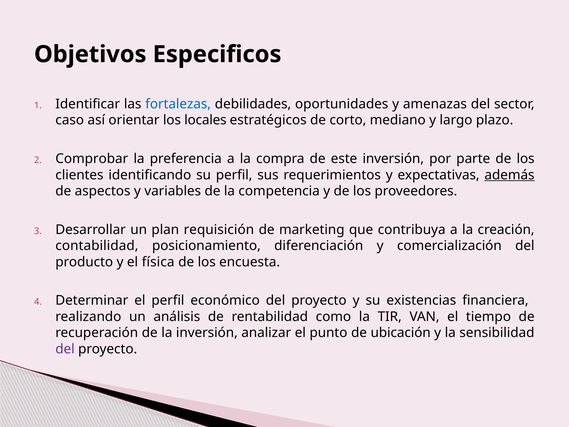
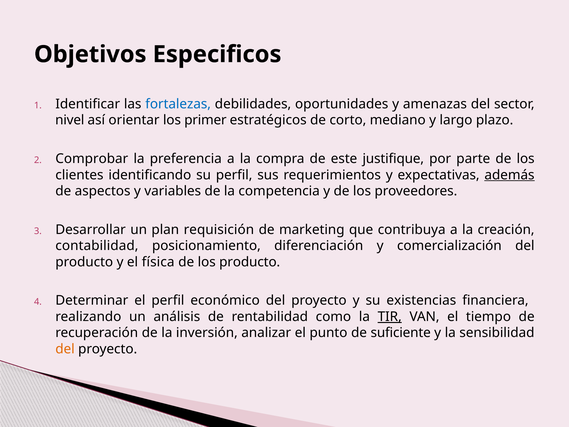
caso: caso -> nivel (70, 120)
locales: locales -> primer (205, 120)
este inversión: inversión -> justifique (393, 159)
los encuesta: encuesta -> producto (250, 262)
TIR underline: none -> present (390, 316)
ubicación: ubicación -> suficiente (401, 333)
del colour: purple -> orange (65, 349)
